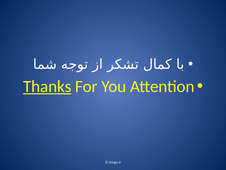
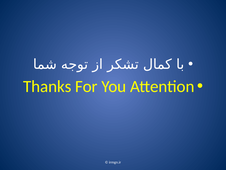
Thanks underline: present -> none (47, 86)
